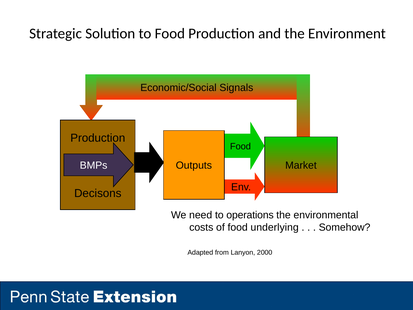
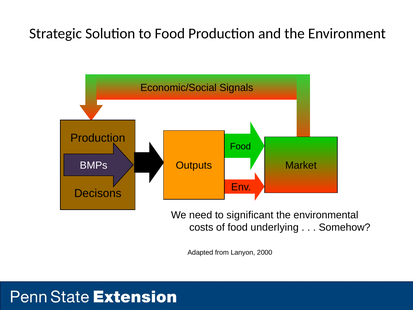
operations: operations -> significant (250, 215)
